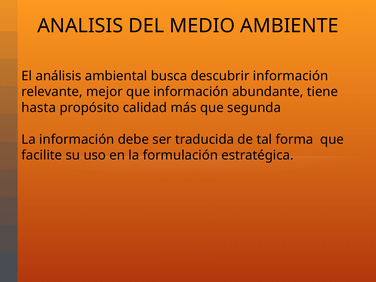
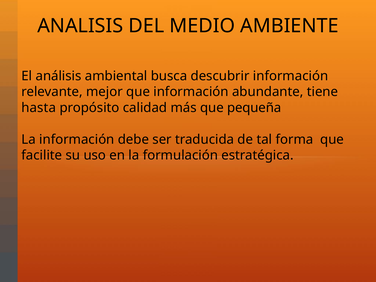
segunda: segunda -> pequeña (254, 108)
